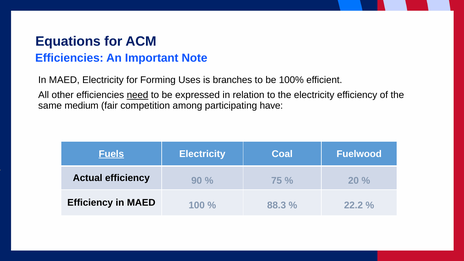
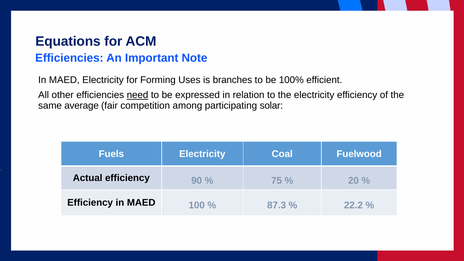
medium: medium -> average (82, 106)
have: have -> solar (271, 106)
Fuels underline: present -> none (111, 154)
88.3: 88.3 -> 87.3 (277, 205)
